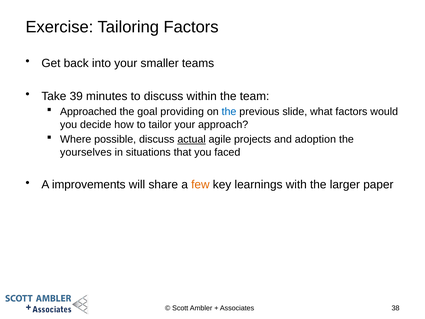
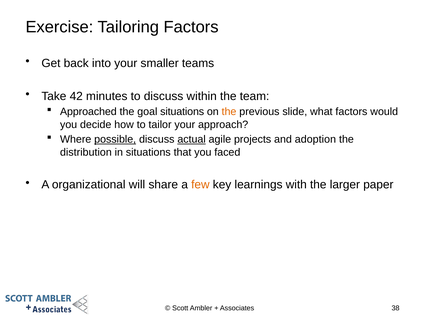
39: 39 -> 42 (76, 96)
goal providing: providing -> situations (182, 112)
the colour: blue -> orange (229, 112)
possible underline: none -> present (115, 139)
yourselves: yourselves -> distribution (86, 152)
improvements: improvements -> organizational (89, 185)
